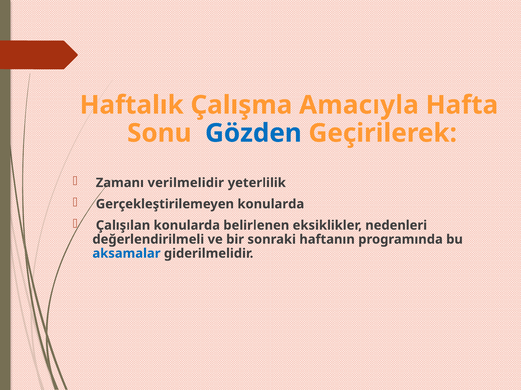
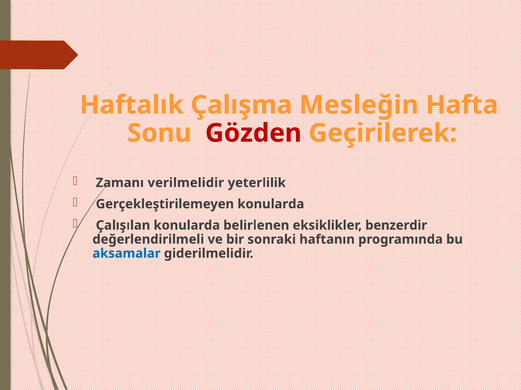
Amacıyla: Amacıyla -> Mesleğin (359, 105)
Gözden colour: blue -> red (253, 133)
nedenleri: nedenleri -> benzerdir (396, 226)
